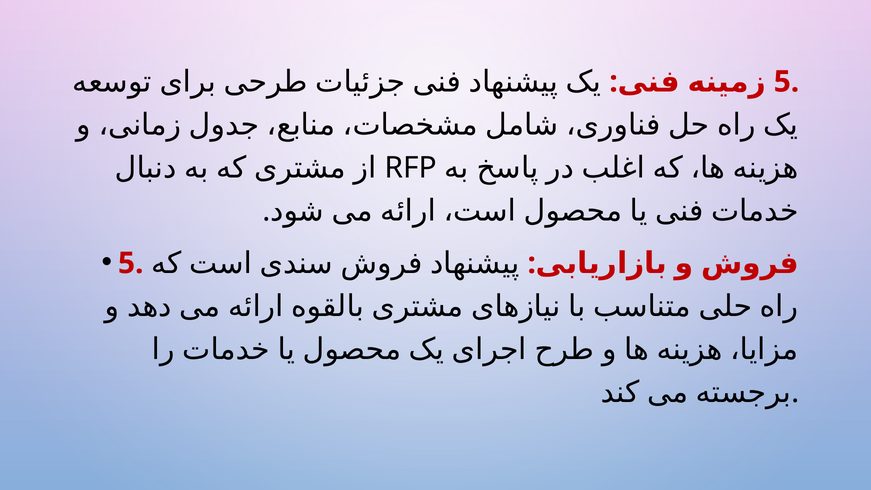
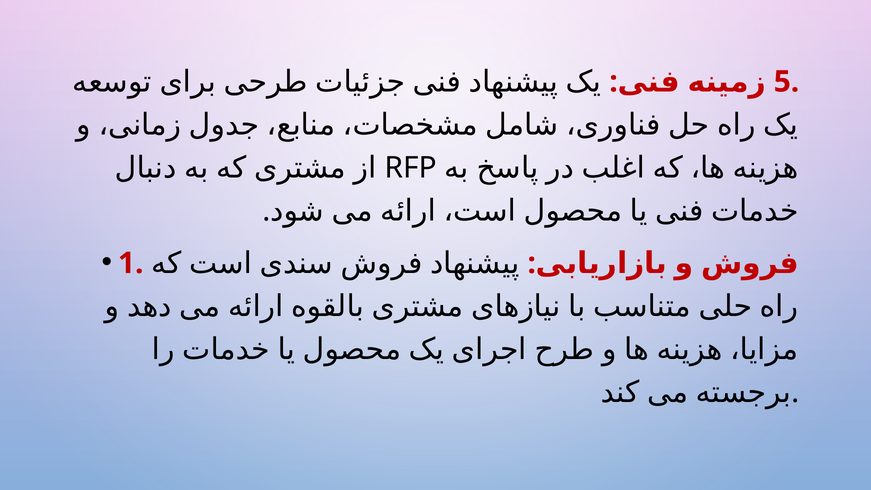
5: 5 -> 1 (131, 263)
